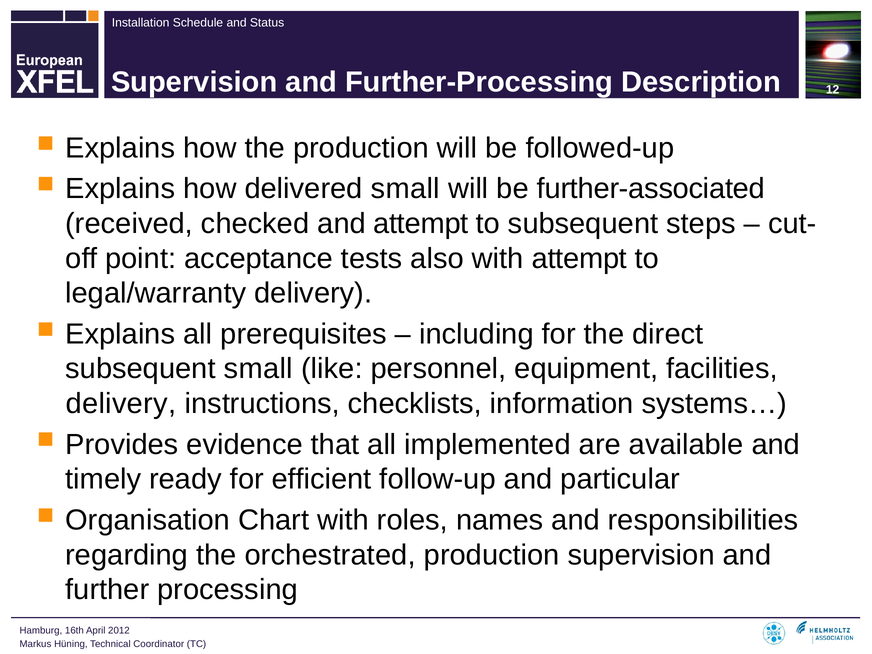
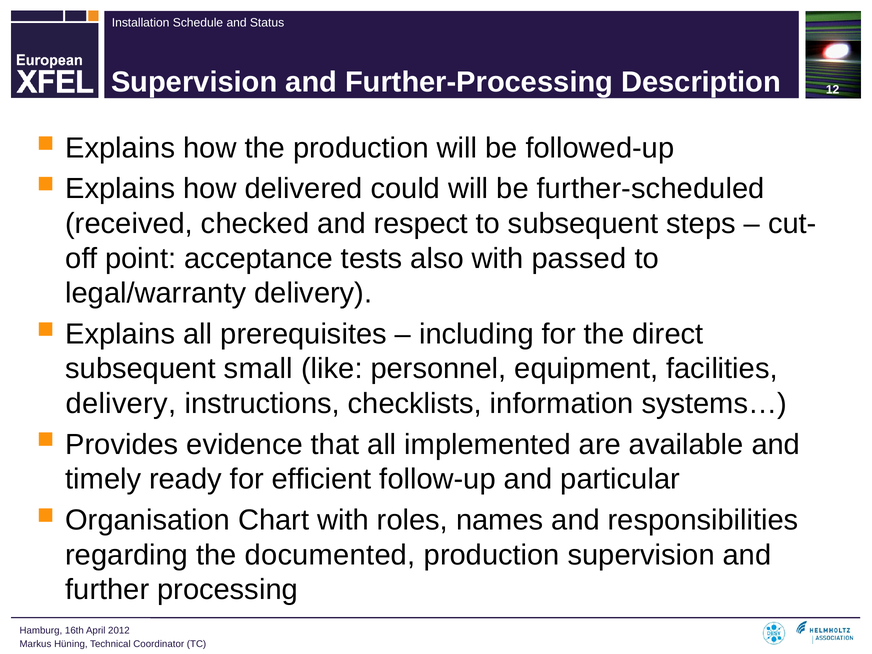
delivered small: small -> could (405, 189)
further-associated: further-associated -> further-scheduled (651, 189)
and attempt: attempt -> respect (421, 224)
with attempt: attempt -> passed (579, 258)
orchestrated: orchestrated -> documented (330, 555)
